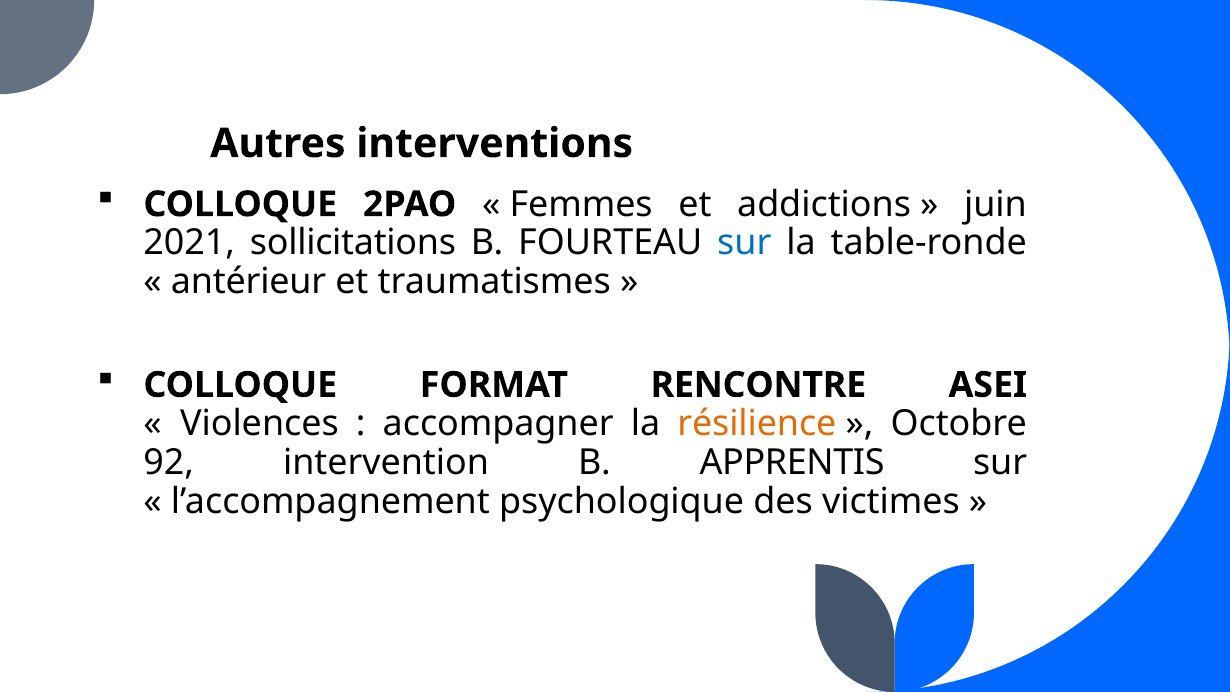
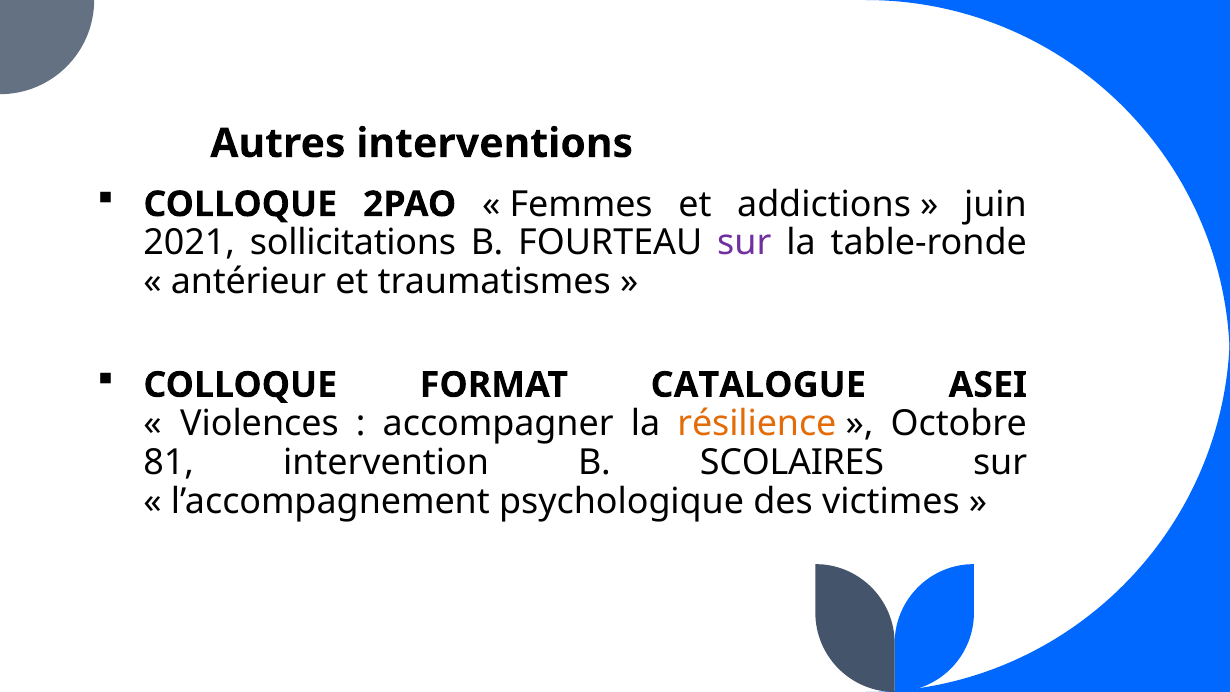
sur colour: blue -> purple (744, 243)
RENCONTRE: RENCONTRE -> CATALOGUE (758, 385)
92: 92 -> 81 (169, 462)
APPRENTIS: APPRENTIS -> SCOLAIRES (792, 462)
